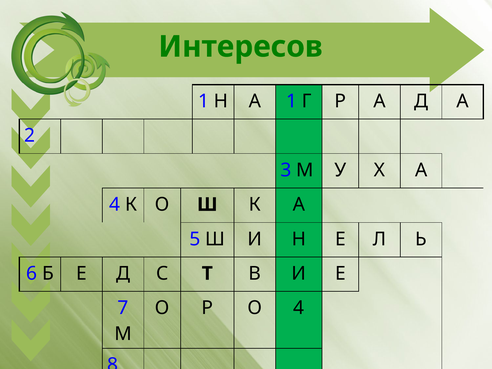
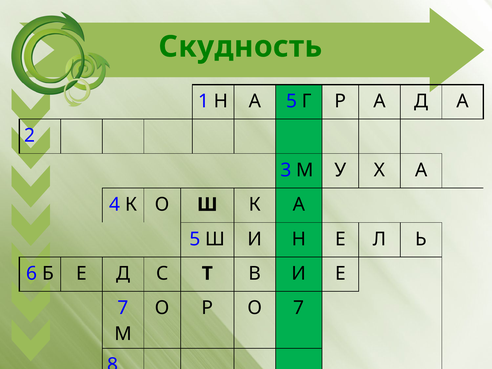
Интересов: Интересов -> Скудность (240, 47)
Н А 1: 1 -> 5 (291, 101)
О 4: 4 -> 7 (299, 308)
